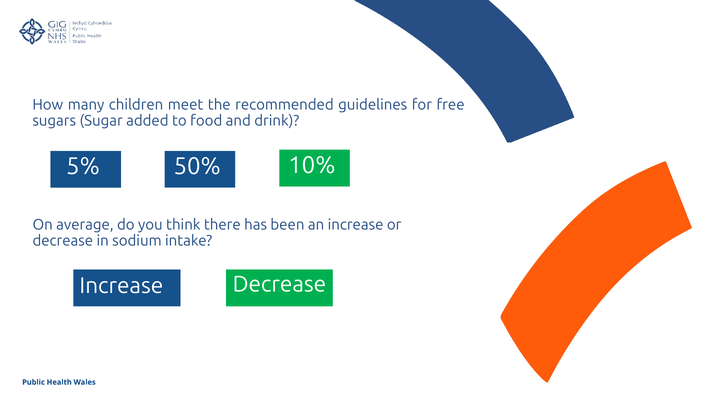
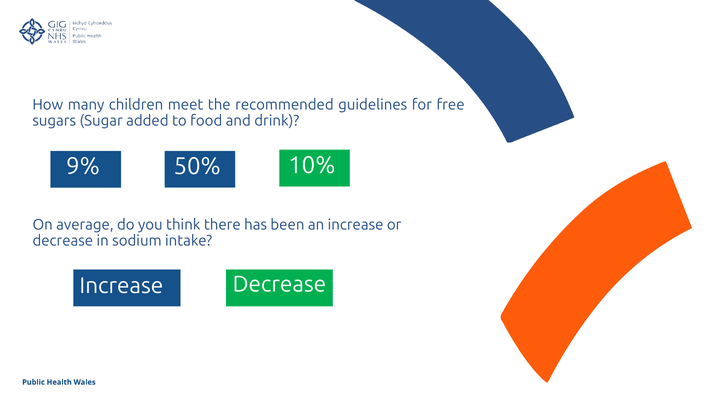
5%: 5% -> 9% (83, 167)
